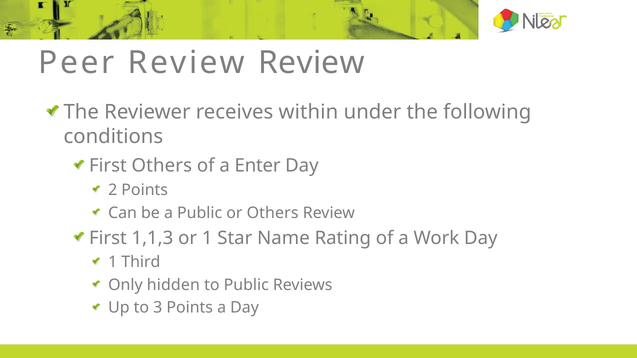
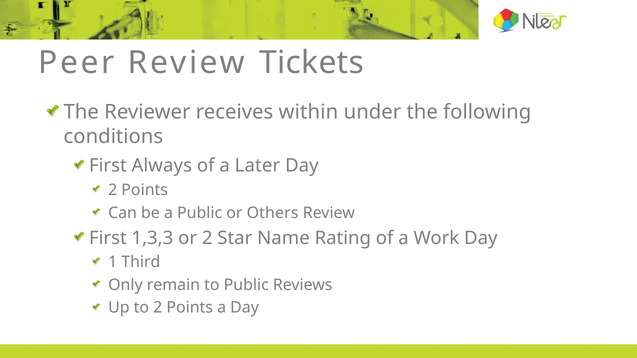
Review Review: Review -> Tickets (311, 63)
First Others: Others -> Always (162, 166)
Enter: Enter -> Later (257, 166)
1,1,3: 1,1,3 -> 1,3,3 (152, 238)
or 1: 1 -> 2 (207, 238)
hidden: hidden -> remain (173, 285)
to 3: 3 -> 2 (158, 308)
